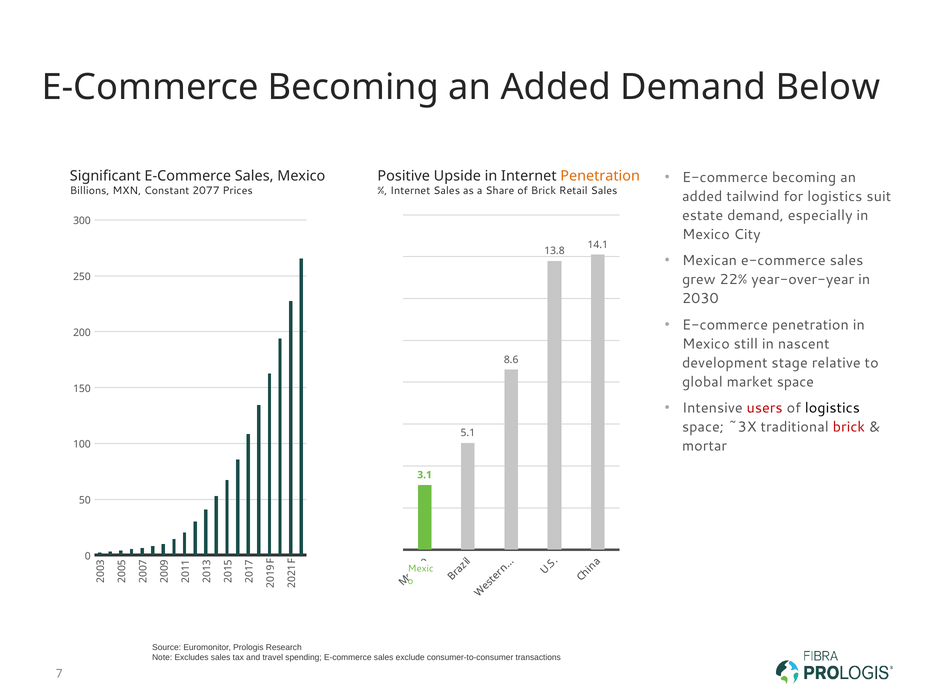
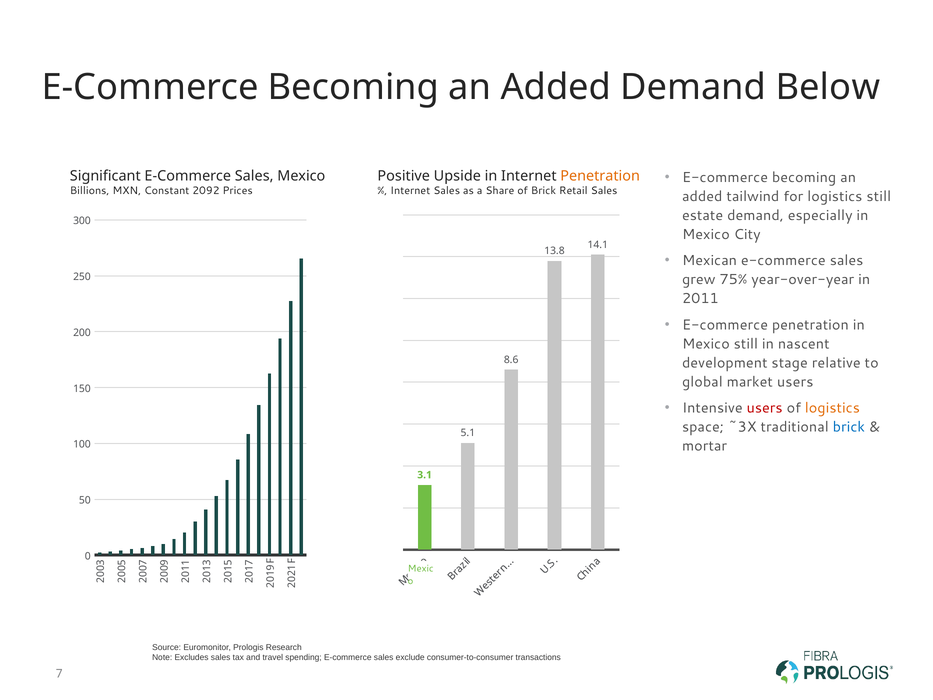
2077: 2077 -> 2092 (206, 191)
logistics suit: suit -> still (879, 197)
22%: 22% -> 75% (733, 280)
2030: 2030 -> 2011 (700, 299)
market space: space -> users (795, 382)
logistics colour: black -> orange (832, 408)
brick colour: red -> blue (849, 427)
